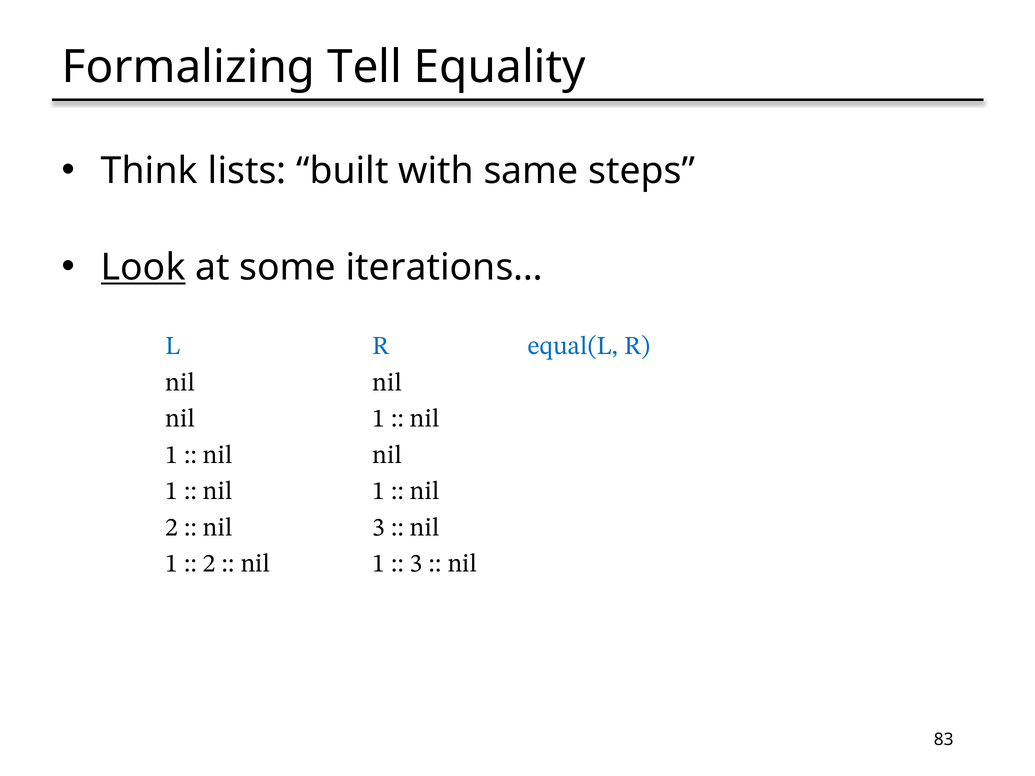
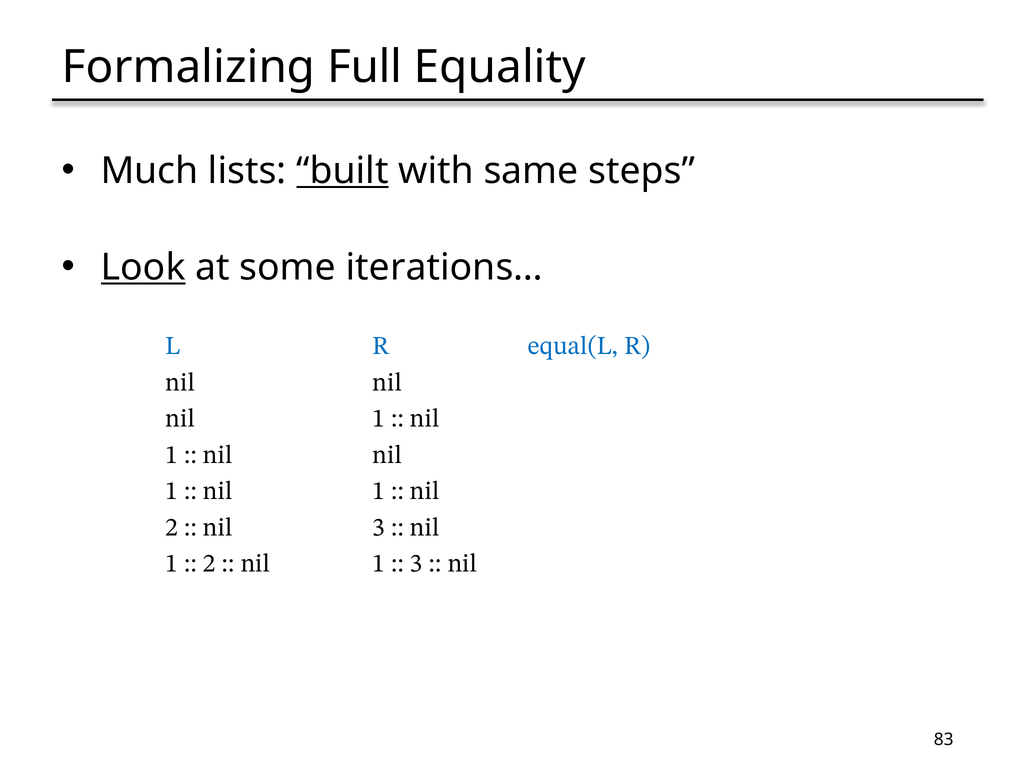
Tell: Tell -> Full (365, 67)
Think: Think -> Much (150, 171)
built underline: none -> present (342, 171)
